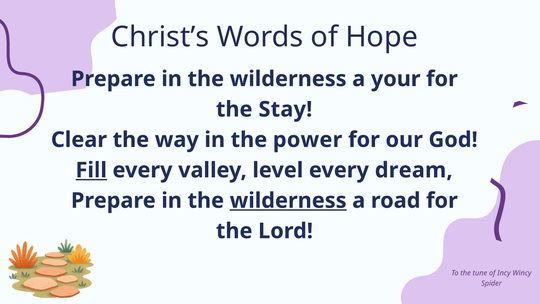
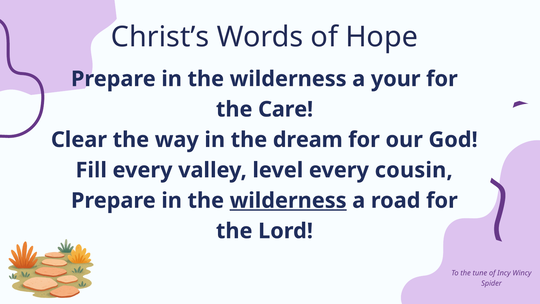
Stay: Stay -> Care (286, 109)
power: power -> dream (308, 140)
Fill underline: present -> none (91, 170)
dream: dream -> cousin (414, 170)
